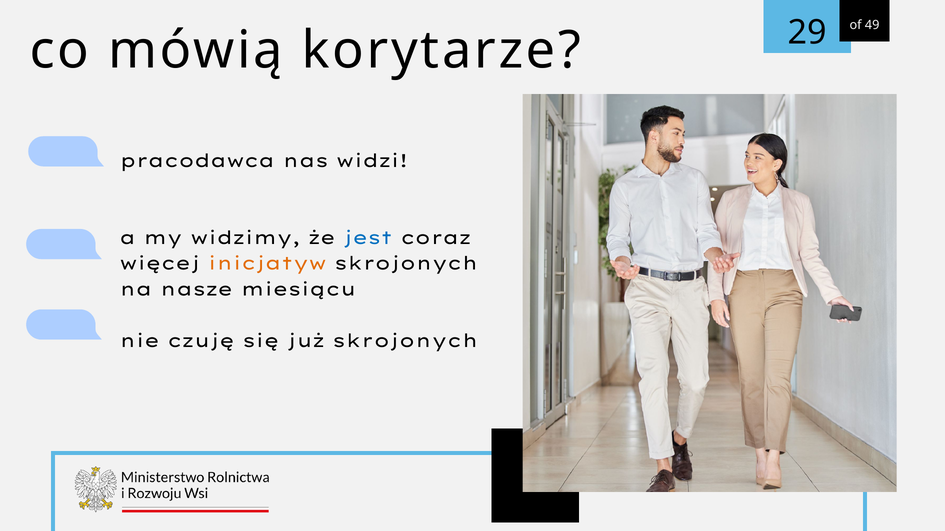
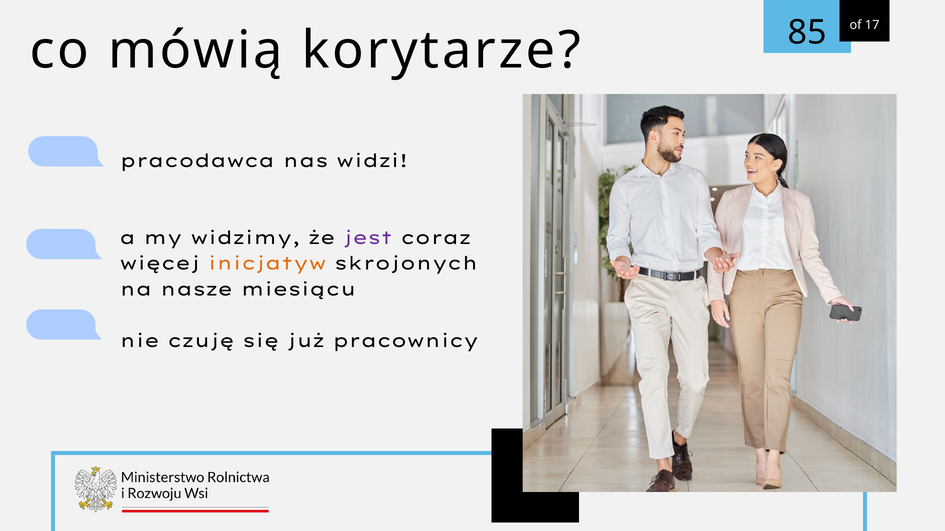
29: 29 -> 85 (807, 32)
49: 49 -> 17 (872, 25)
jest colour: blue -> purple (368, 238)
już skrojonych: skrojonych -> pracownicy (406, 341)
